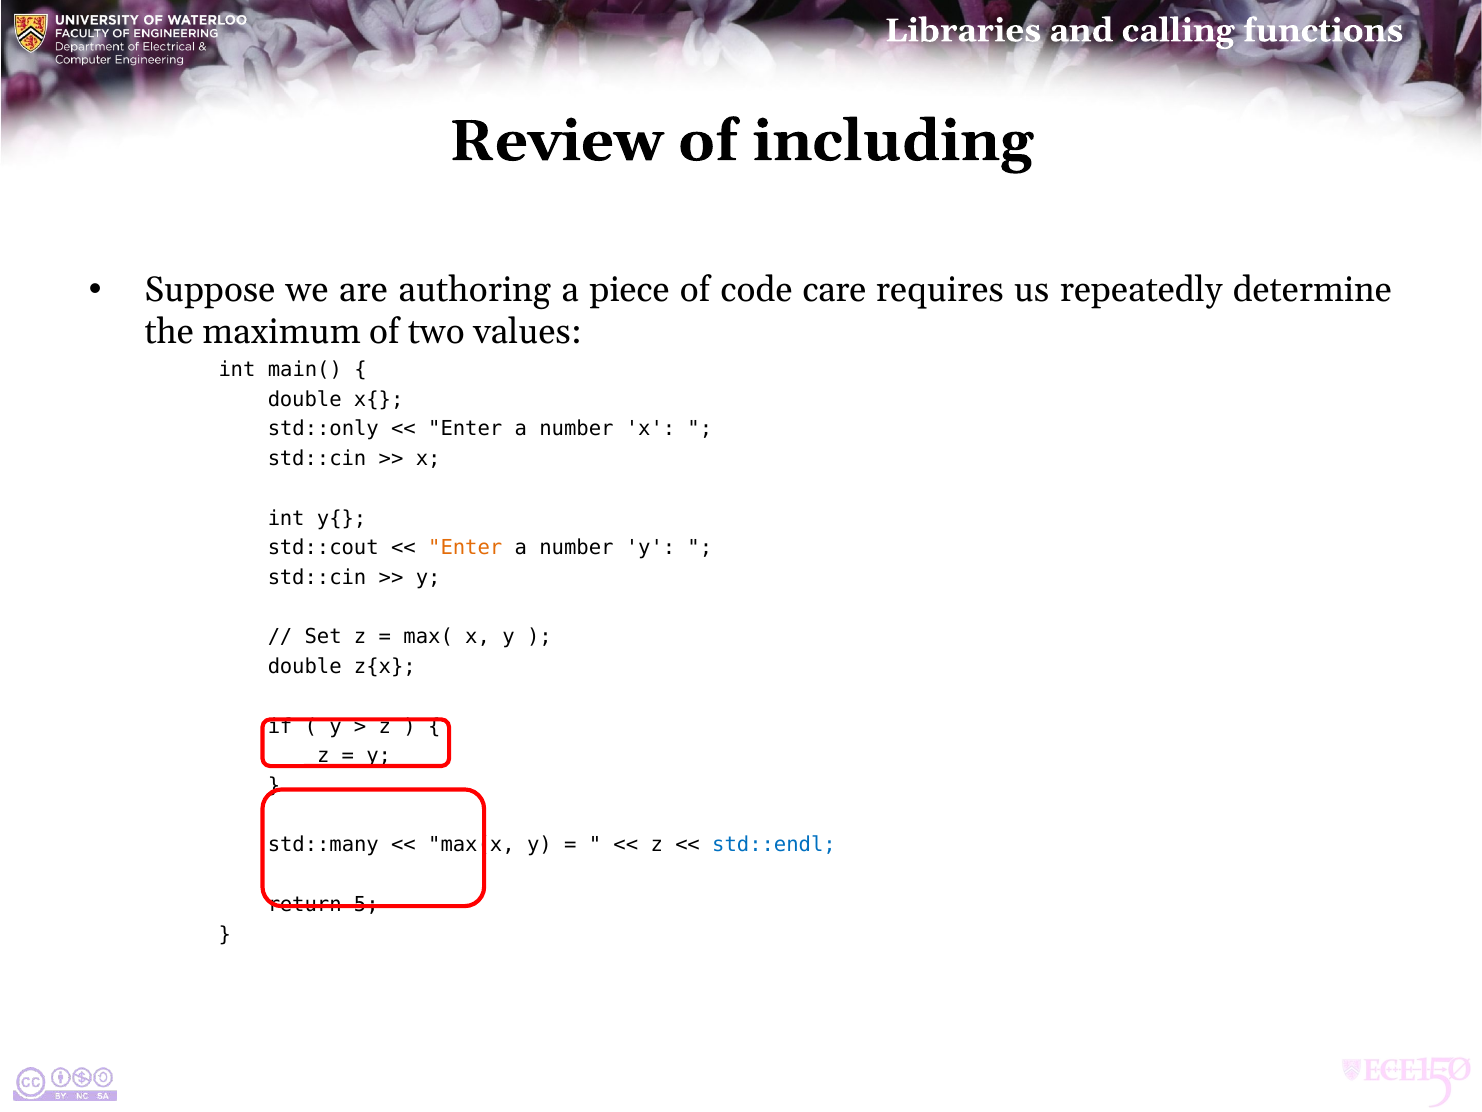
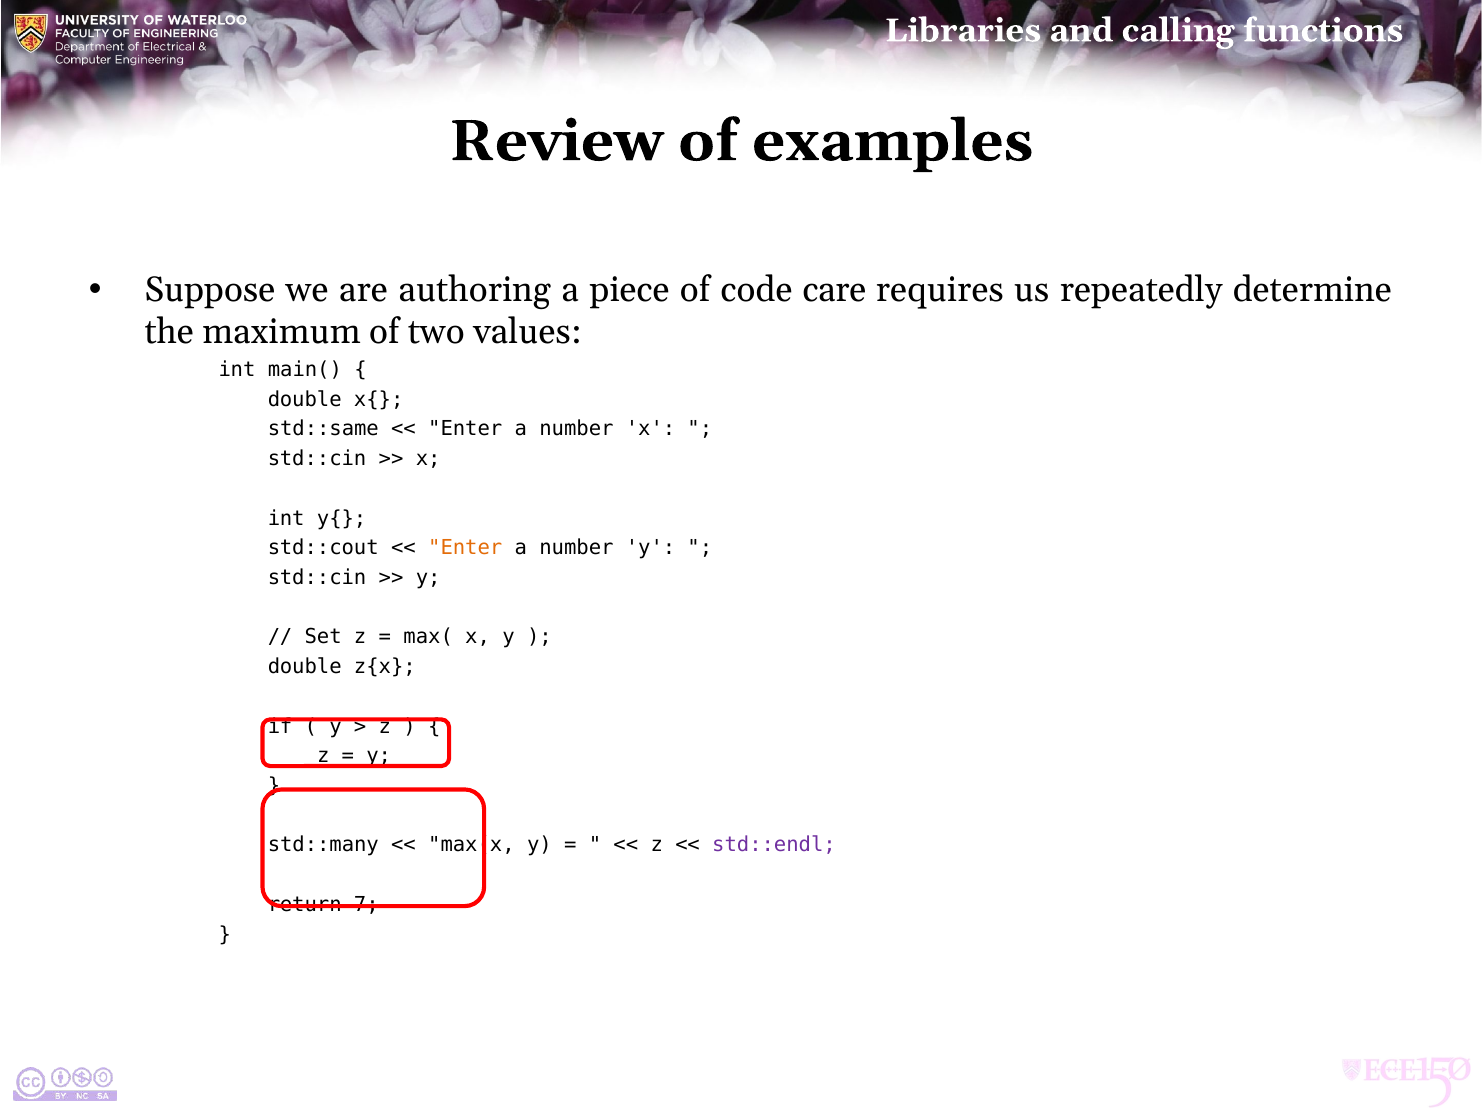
including: including -> examples (893, 141)
std::only: std::only -> std::same (323, 429)
std::endl colour: blue -> purple (774, 845)
return 5: 5 -> 7 (366, 904)
